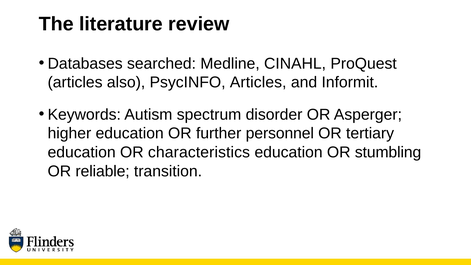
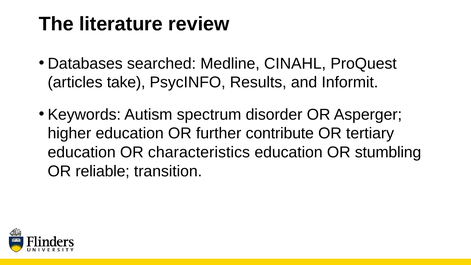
also: also -> take (126, 82)
PsycINFO Articles: Articles -> Results (258, 82)
personnel: personnel -> contribute (280, 133)
